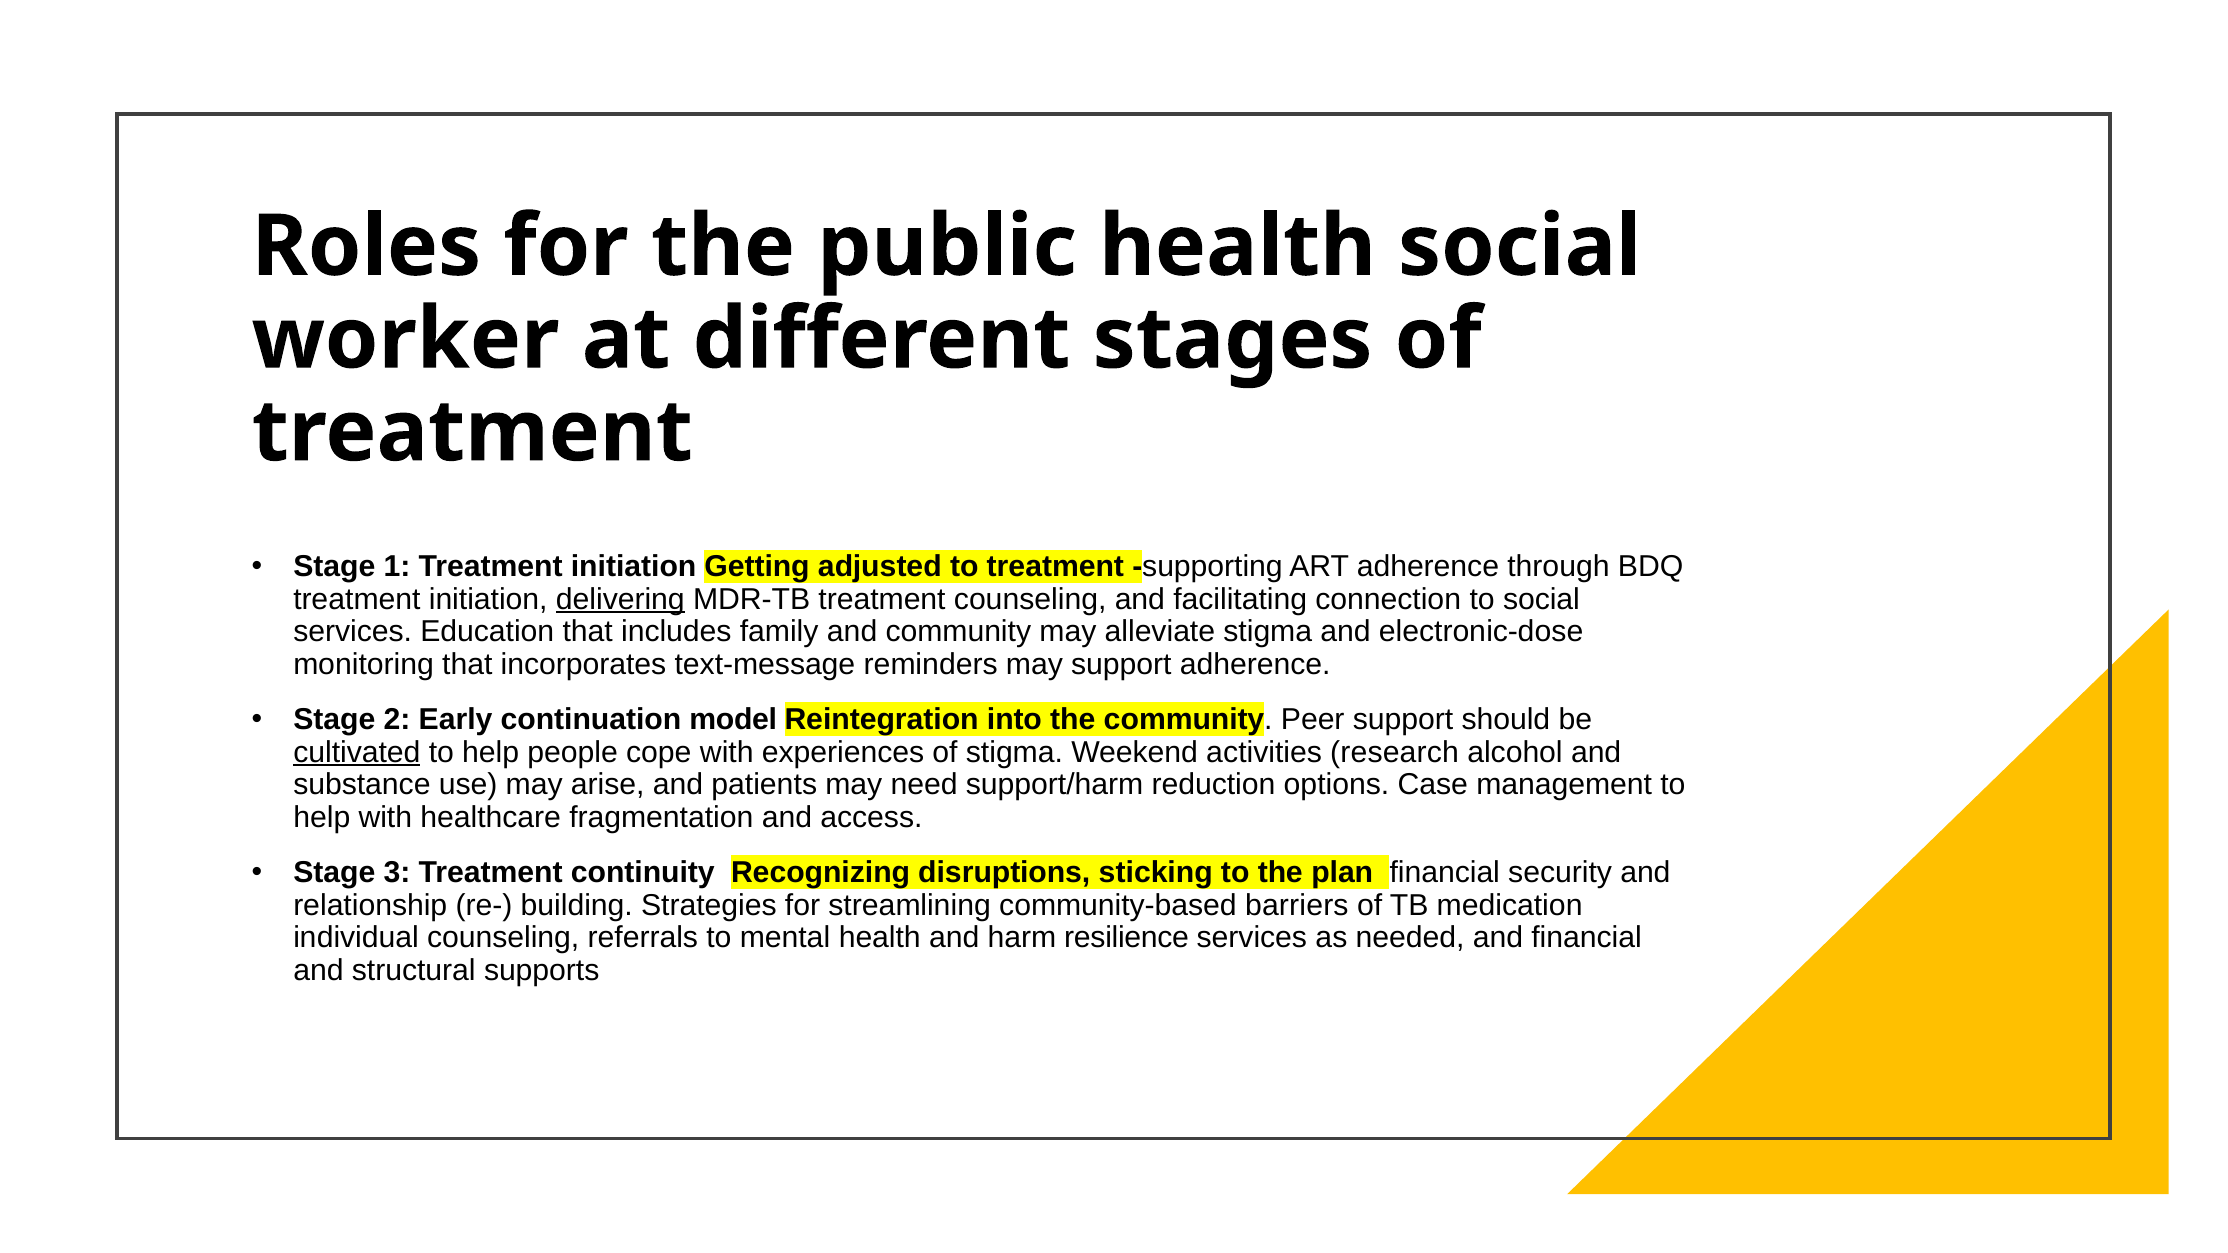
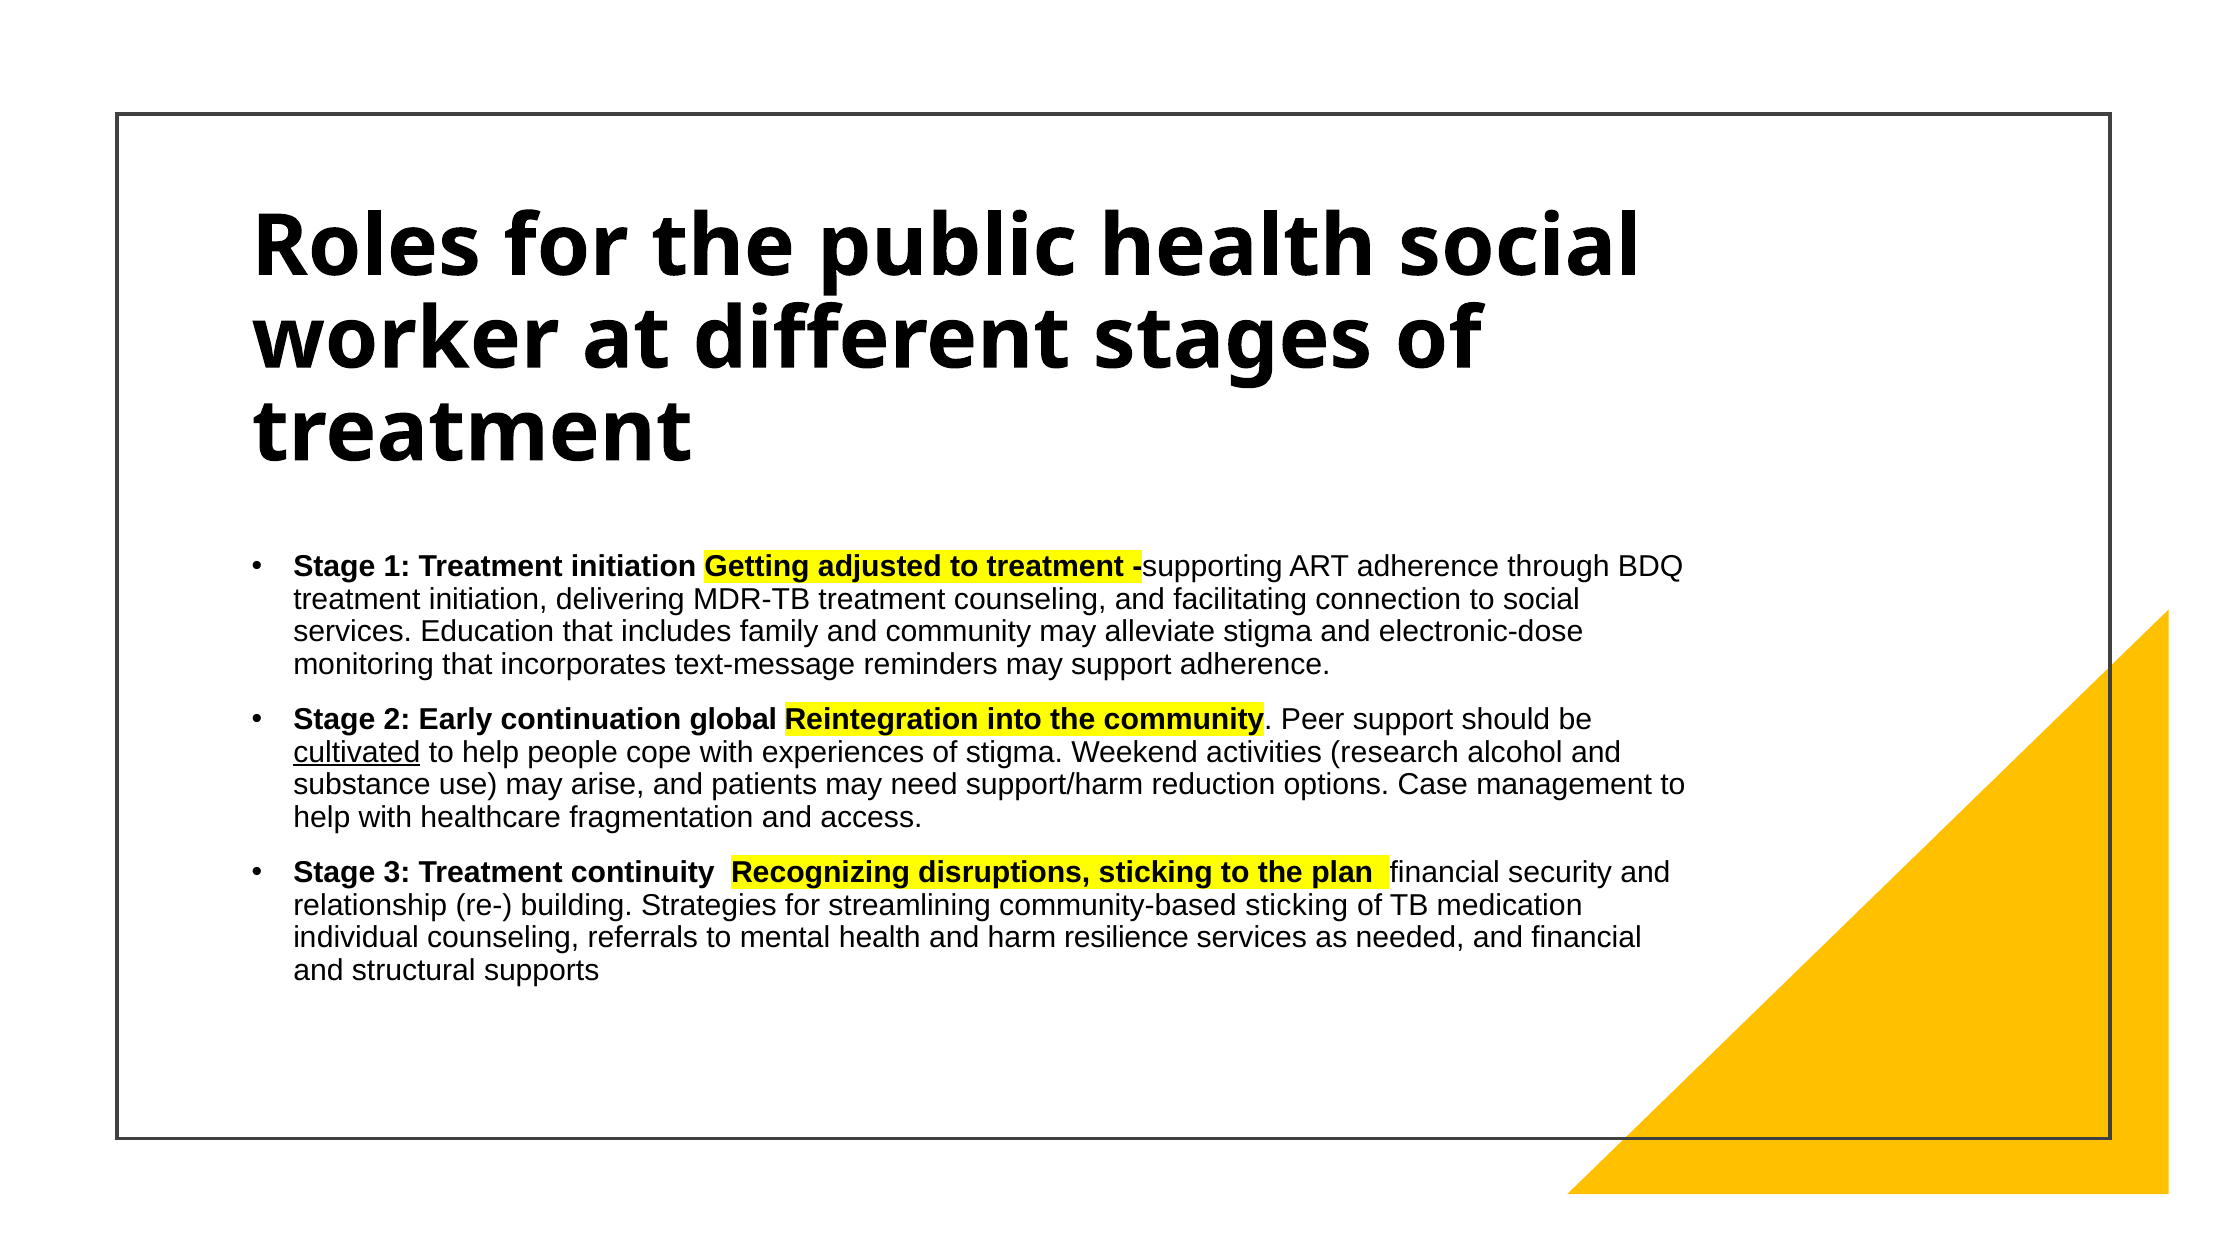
delivering underline: present -> none (620, 599)
model: model -> global (733, 720)
community-based barriers: barriers -> sticking (1297, 905)
